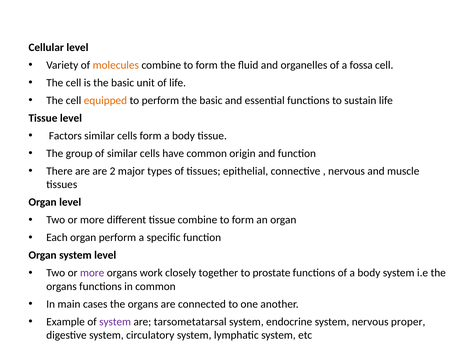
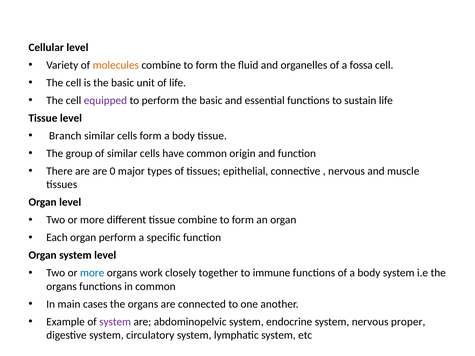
equipped colour: orange -> purple (105, 100)
Factors: Factors -> Branch (65, 136)
2: 2 -> 0 (113, 171)
more colour: purple -> blue (92, 273)
prostate: prostate -> immune (272, 273)
tarsometatarsal: tarsometatarsal -> abdominopelvic (190, 322)
